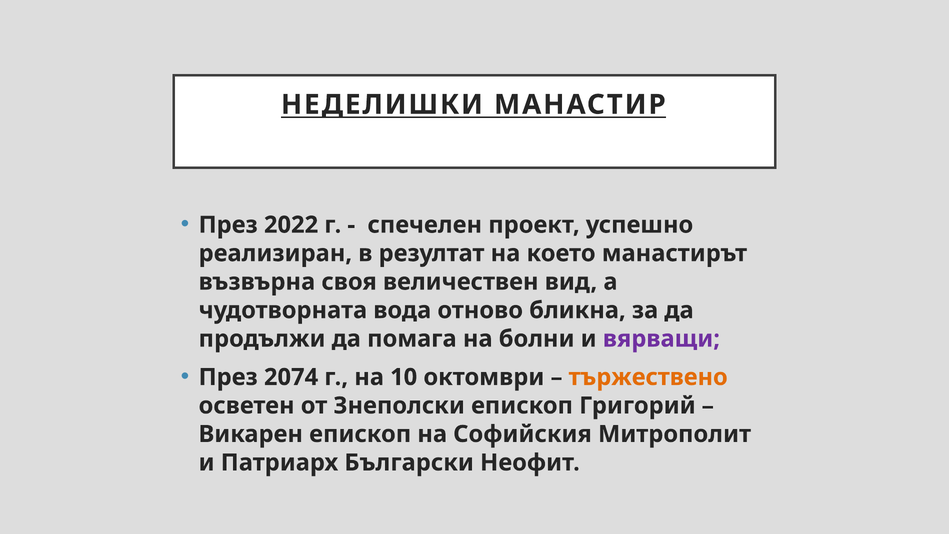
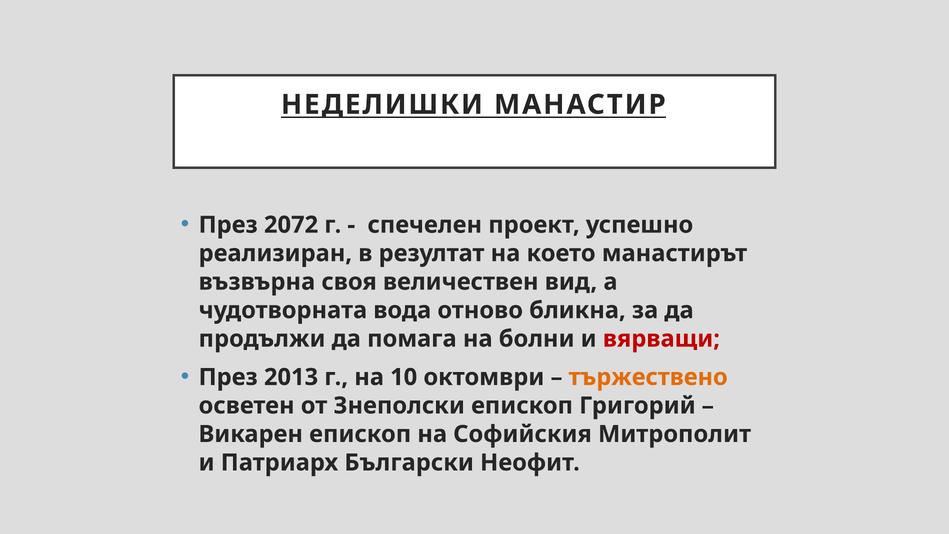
2022: 2022 -> 2072 (291, 225)
вярващи colour: purple -> red (661, 339)
2074: 2074 -> 2013 (291, 377)
